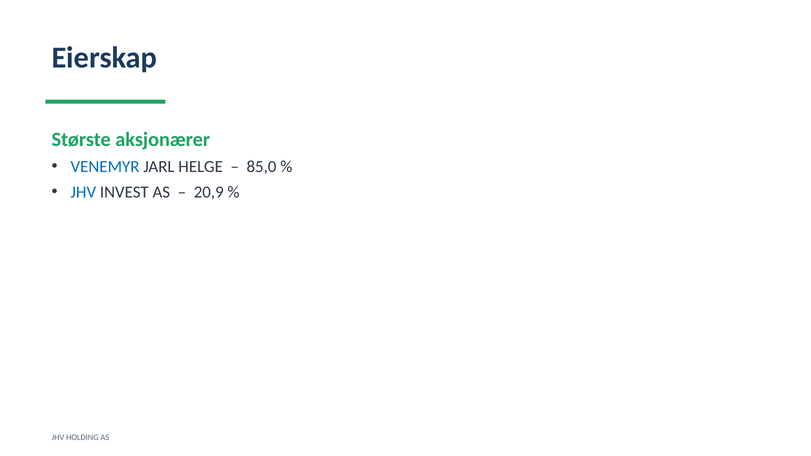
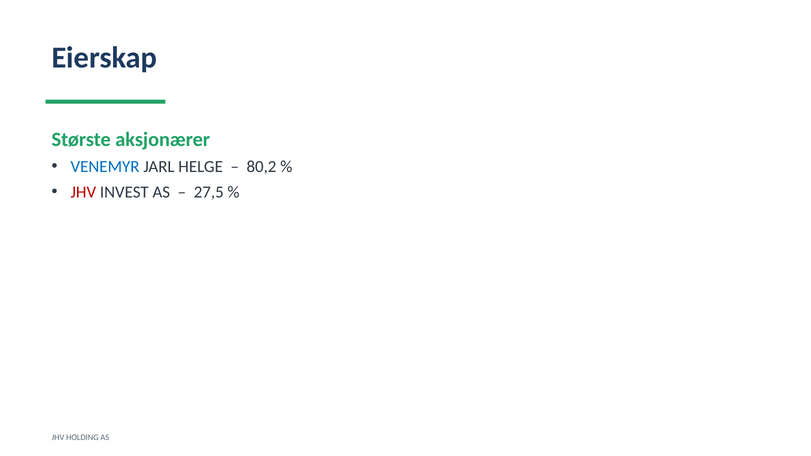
85,0: 85,0 -> 80,2 (261, 167)
JHV colour: blue -> red (83, 192)
20,9: 20,9 -> 27,5 (209, 192)
